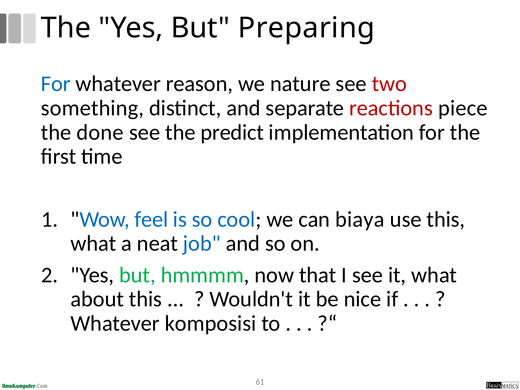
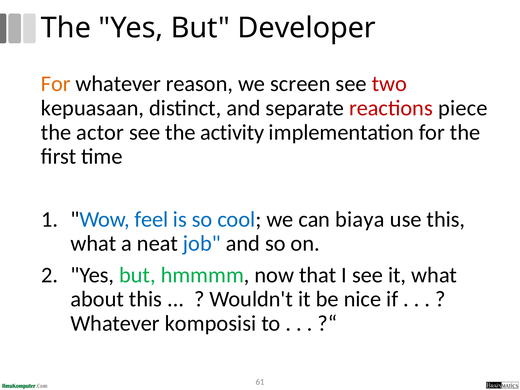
Preparing: Preparing -> Developer (307, 28)
For colour: blue -> orange (56, 84)
nature: nature -> screen (300, 84)
something: something -> kepuasaan (93, 108)
done: done -> actor (100, 132)
predict: predict -> activity (232, 132)
